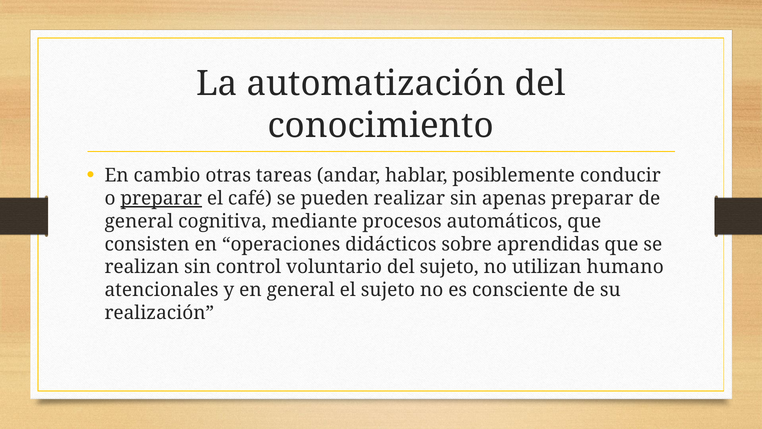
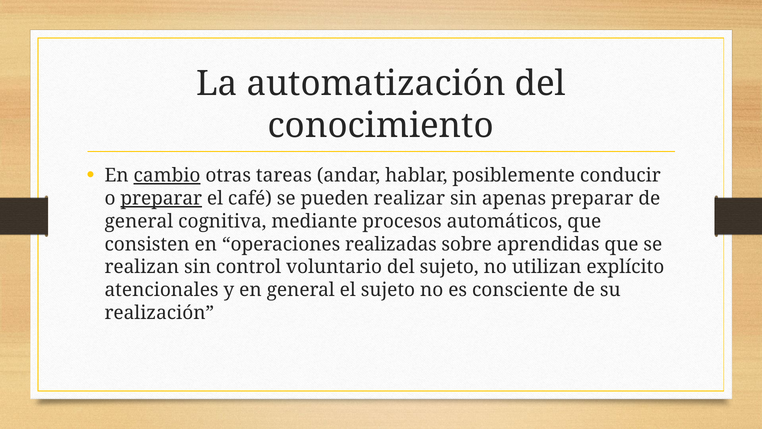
cambio underline: none -> present (167, 175)
didácticos: didácticos -> realizadas (391, 244)
humano: humano -> explícito (625, 267)
